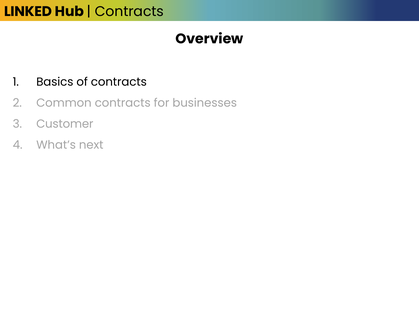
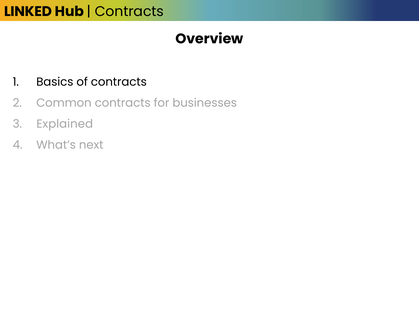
Customer: Customer -> Explained (65, 124)
